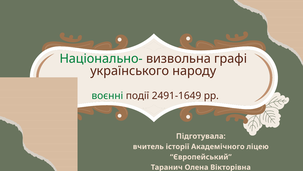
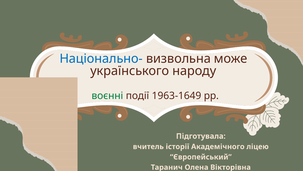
Національно- colour: green -> blue (101, 59)
графі: графі -> може (231, 59)
2491-1649: 2491-1649 -> 1963-1649 (177, 95)
